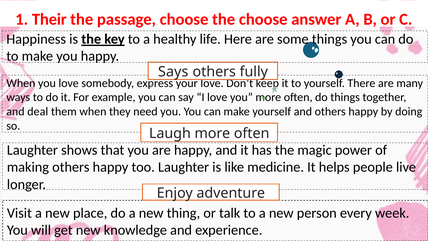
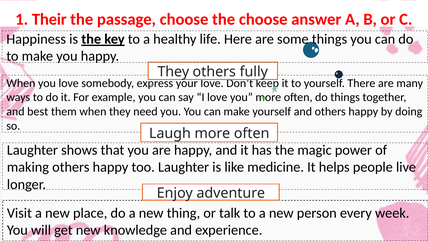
Says: Says -> They (173, 72)
deal: deal -> best (38, 112)
